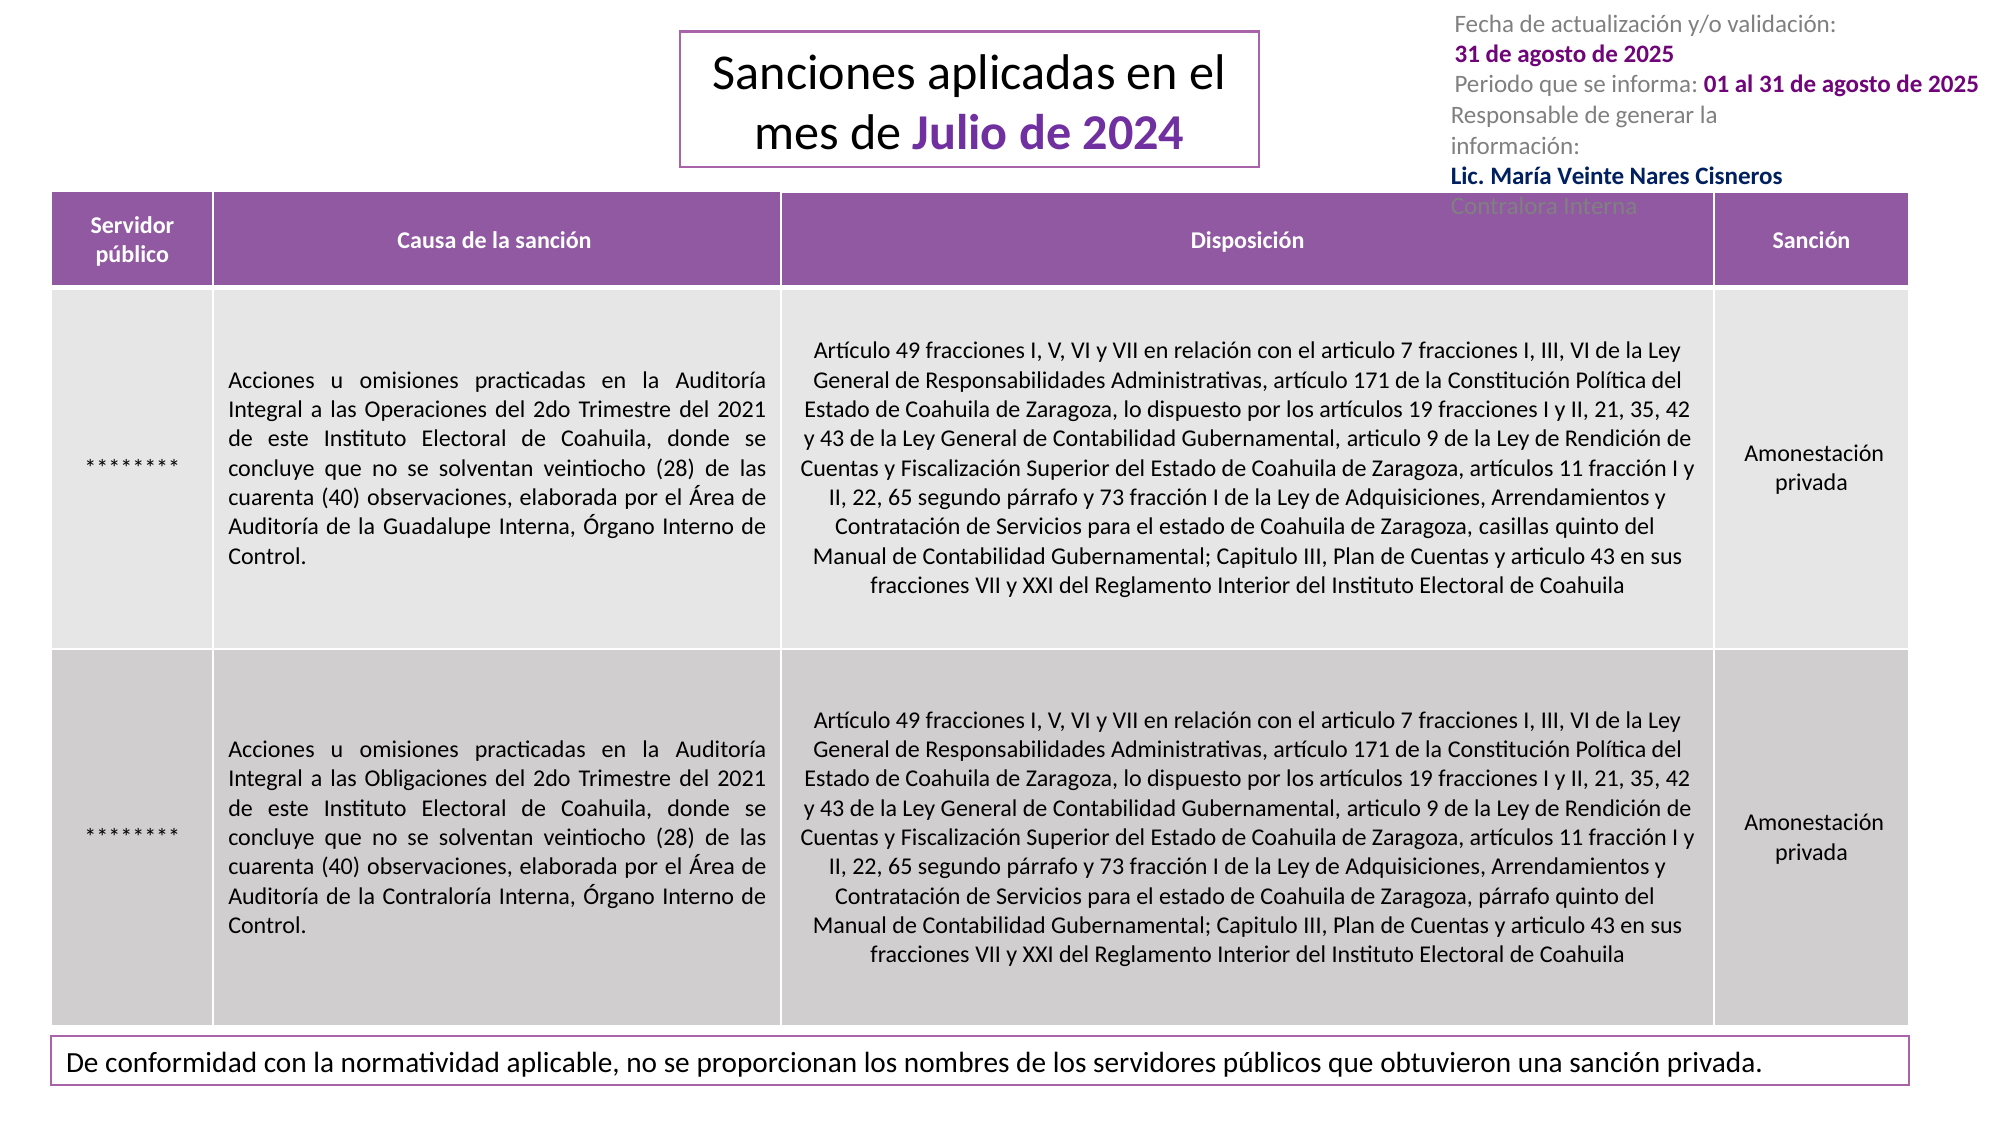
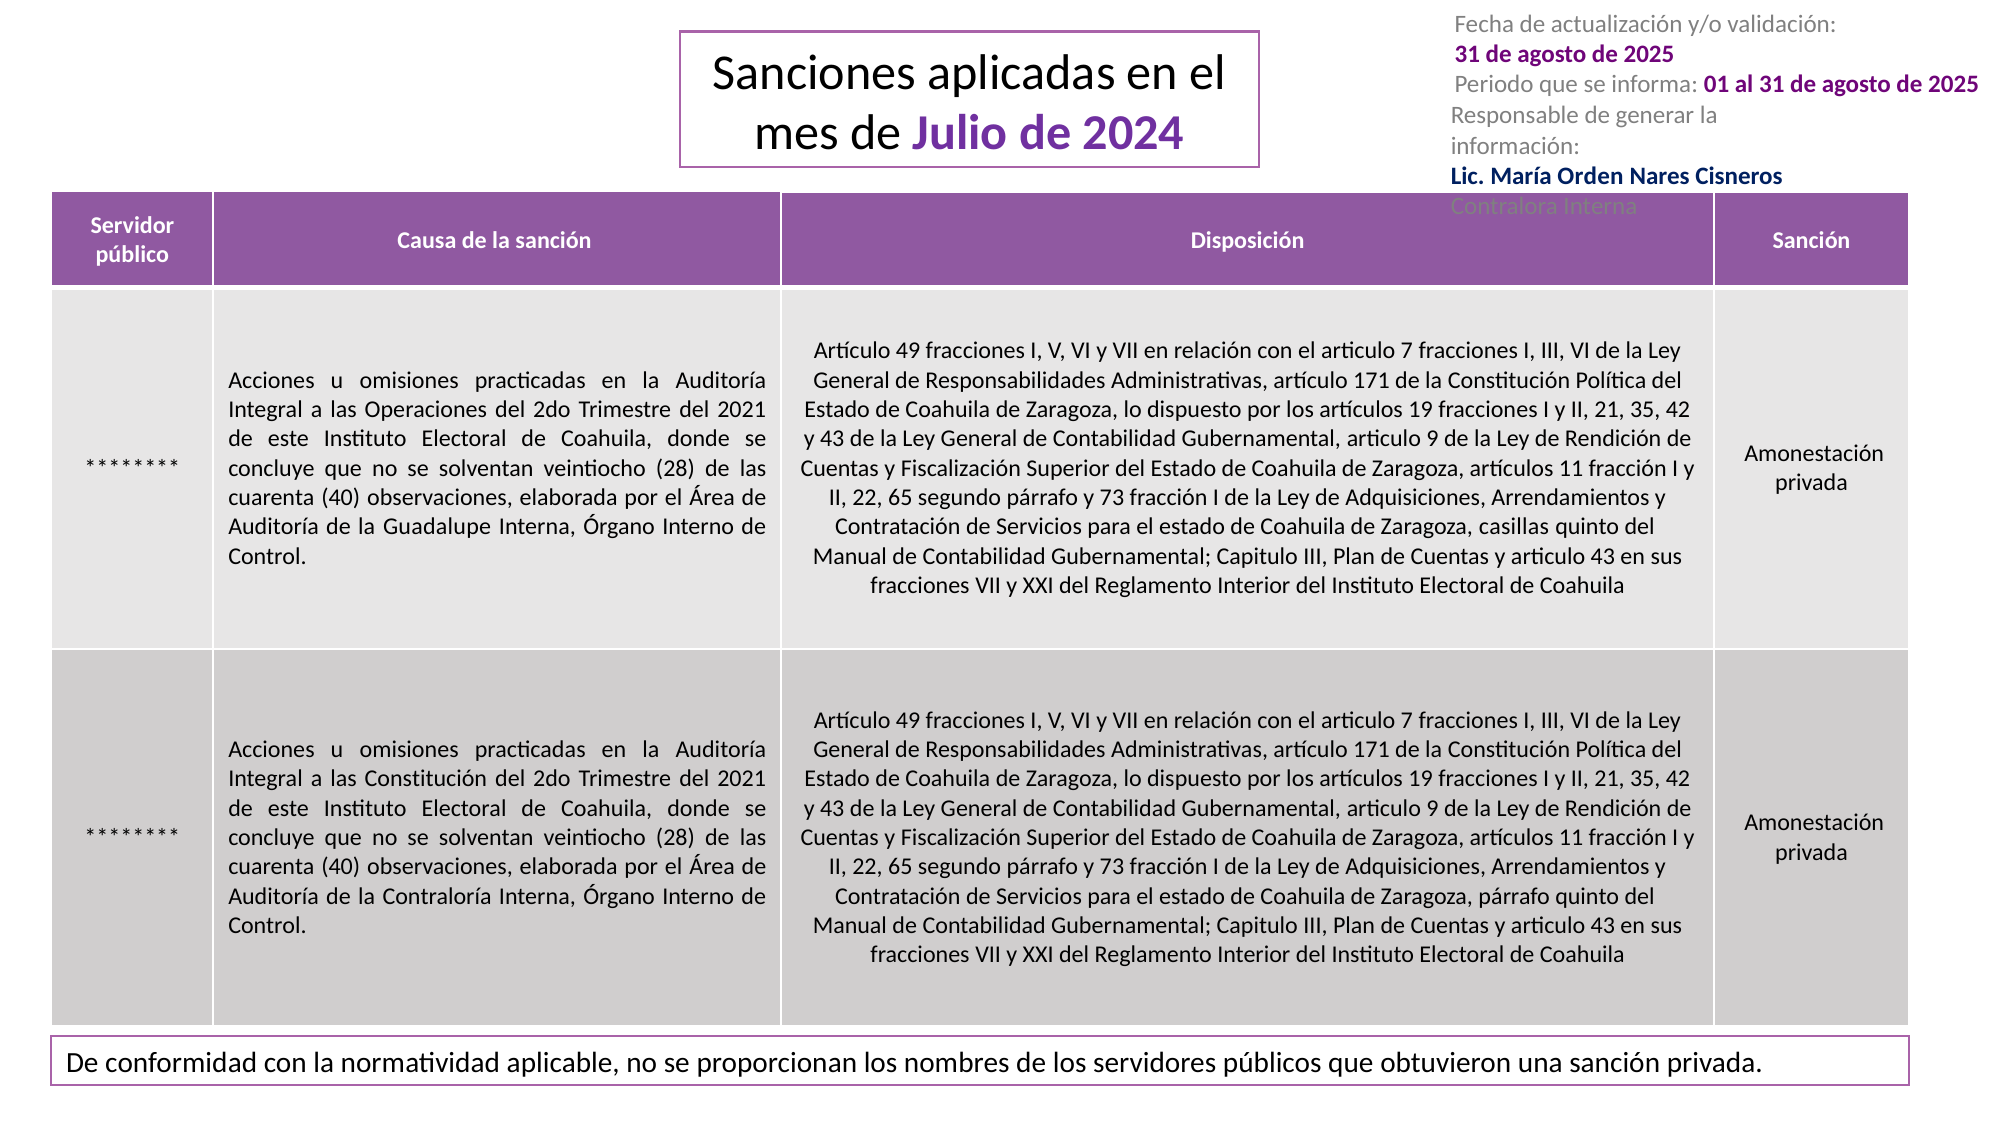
Veinte: Veinte -> Orden (1591, 176)
las Obligaciones: Obligaciones -> Constitución (426, 779)
